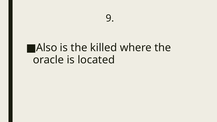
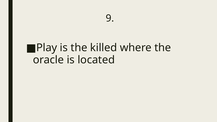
Also: Also -> Play (47, 48)
